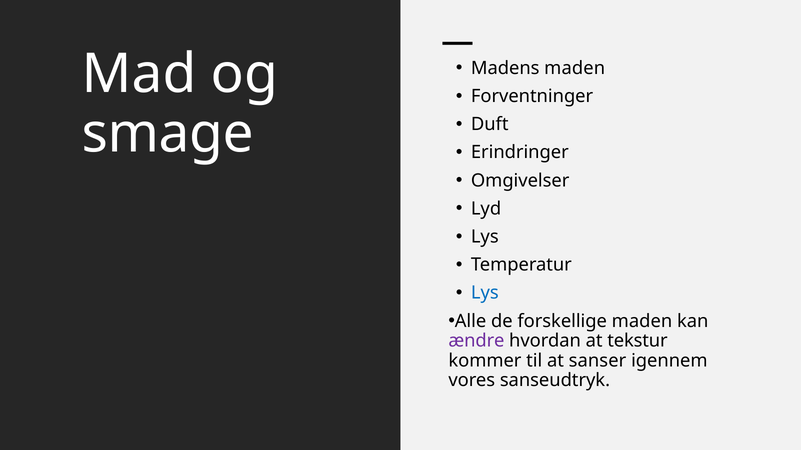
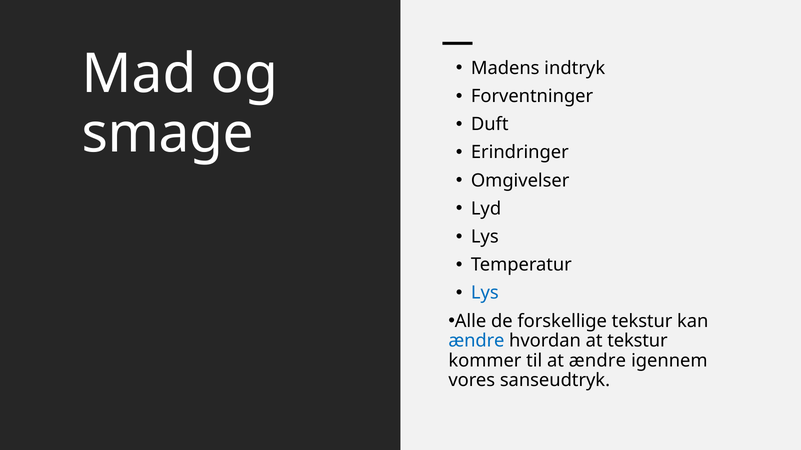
Madens maden: maden -> indtryk (575, 68)
forskellige maden: maden -> tekstur (642, 321)
ændre colour: purple -> blue (476, 341)
at sanser: sanser -> ændre (597, 361)
